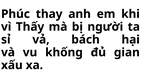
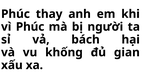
vì Thấy: Thấy -> Phúc (30, 27)
